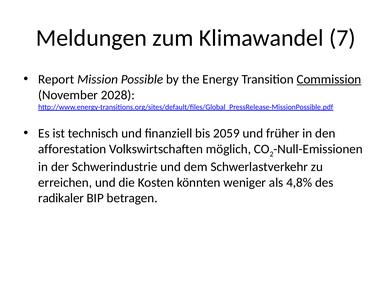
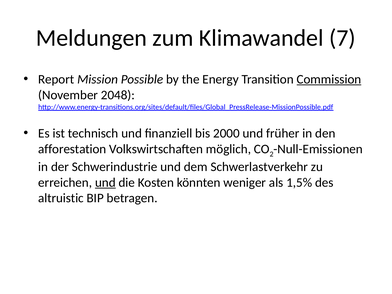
2028: 2028 -> 2048 (118, 95)
2059: 2059 -> 2000 (226, 133)
und underline: none -> present (105, 182)
4,8%: 4,8% -> 1,5% (299, 182)
radikaler: radikaler -> altruistic (61, 198)
